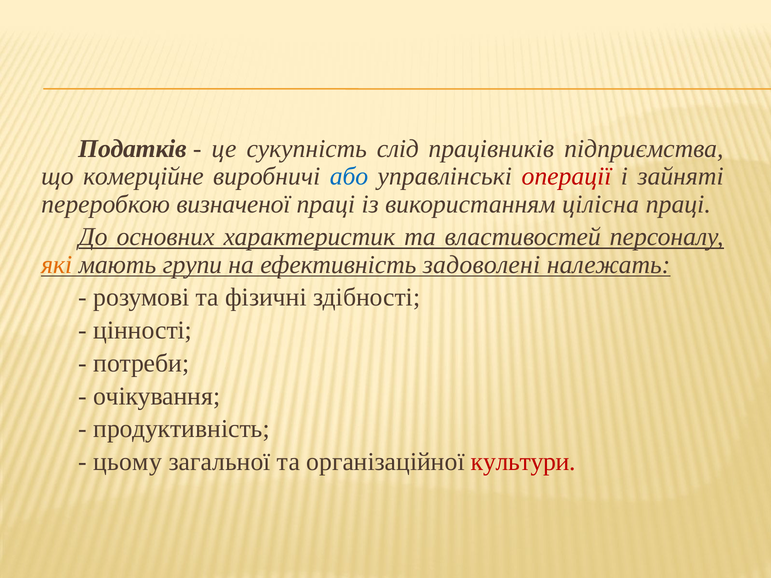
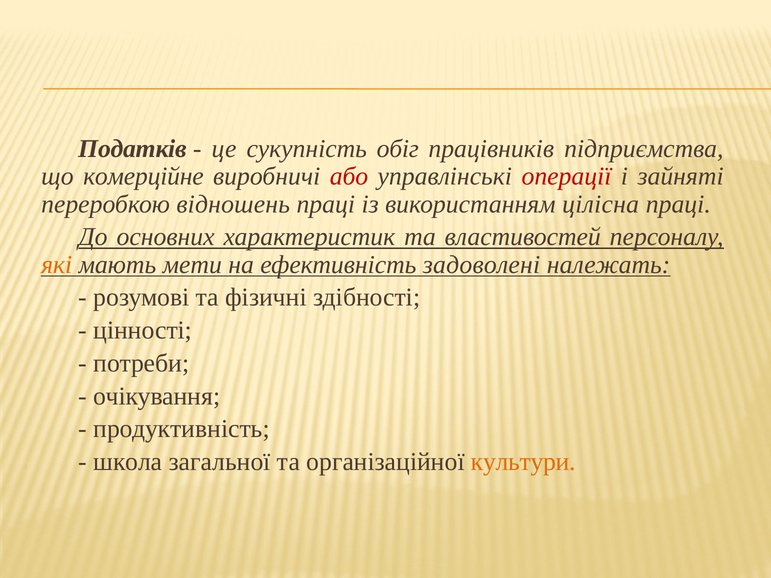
слід: слід -> обіг (398, 149)
або colour: blue -> red (349, 176)
визначеної: визначеної -> відношень (233, 204)
групи: групи -> мети (192, 265)
цьому: цьому -> школа (128, 462)
культури colour: red -> orange (523, 462)
